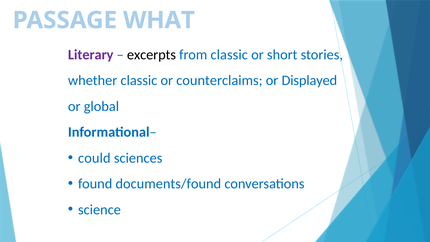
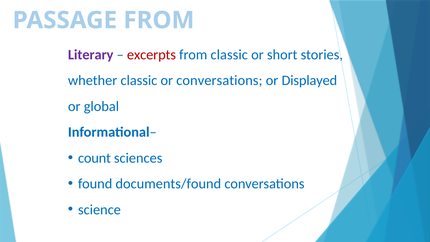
PASSAGE WHAT: WHAT -> FROM (159, 20)
excerpts colour: black -> red (151, 55)
or counterclaims: counterclaims -> conversations (219, 81)
could: could -> count (94, 158)
